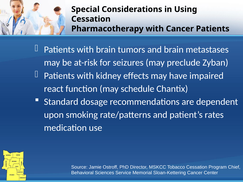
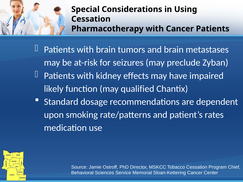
react: react -> likely (54, 89)
schedule: schedule -> qualified (138, 89)
